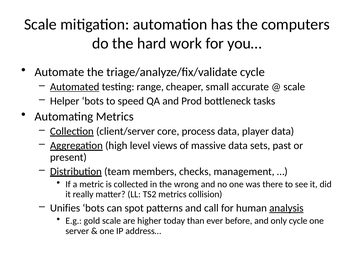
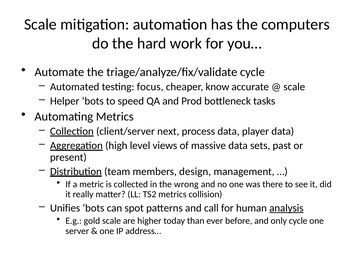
Automated underline: present -> none (75, 87)
range: range -> focus (150, 87)
small: small -> know (217, 87)
core: core -> next (168, 131)
checks: checks -> design (195, 171)
